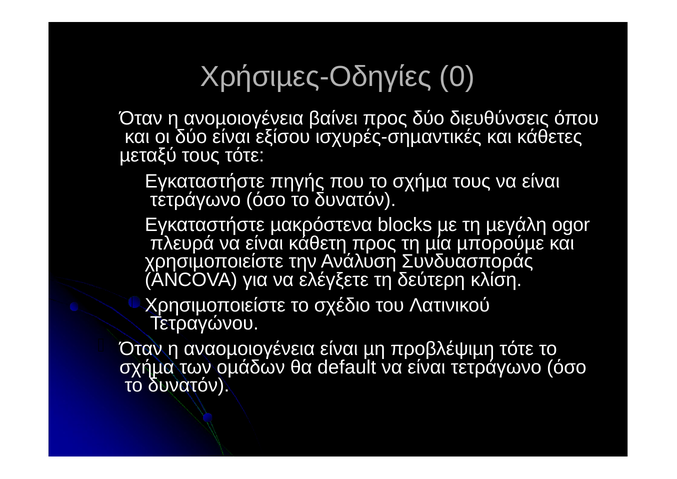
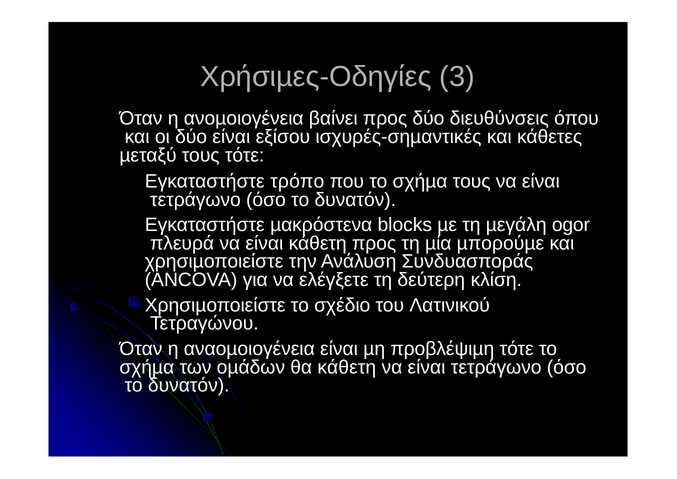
0: 0 -> 3 (457, 77)
πηγής: πηγής -> τρόπο (297, 181)
θα default: default -> κάθετη (347, 367)
